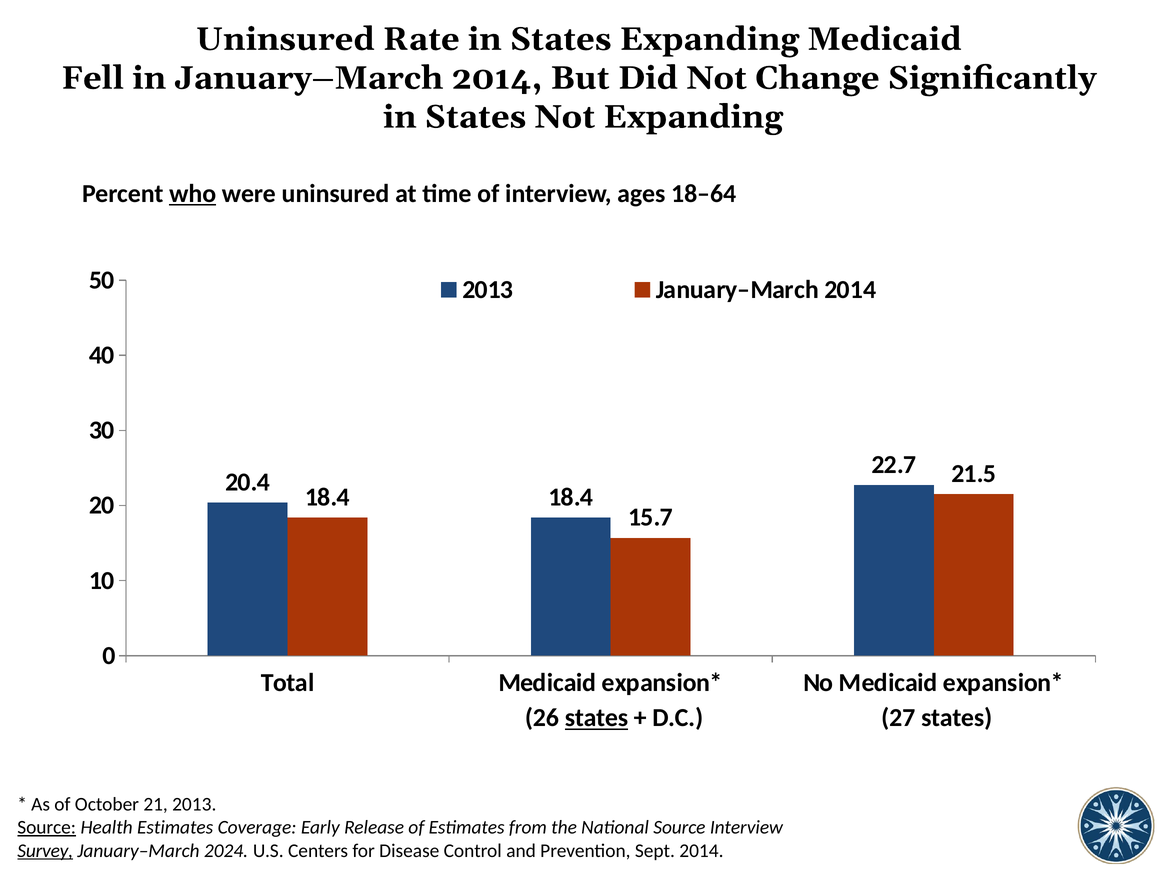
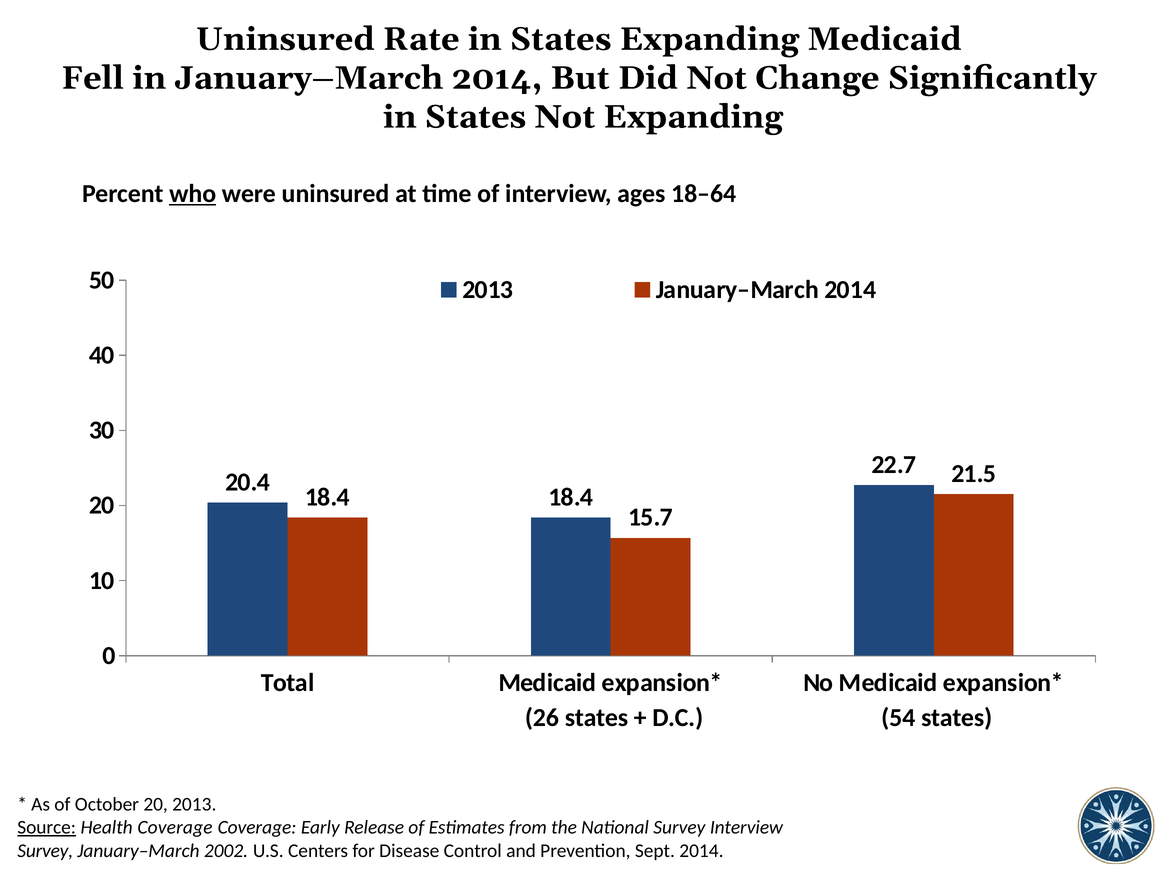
states underline: present -> none (596, 718)
27: 27 -> 54 (898, 718)
October 21: 21 -> 20 (156, 804)
Health Estimates: Estimates -> Coverage (175, 827)
National Source: Source -> Survey (679, 827)
Survey underline: present -> none (45, 851)
2024: 2024 -> 2002 (226, 851)
